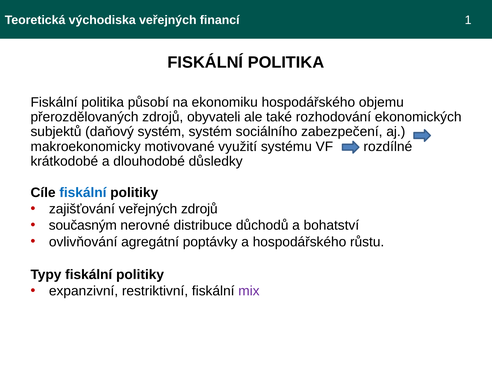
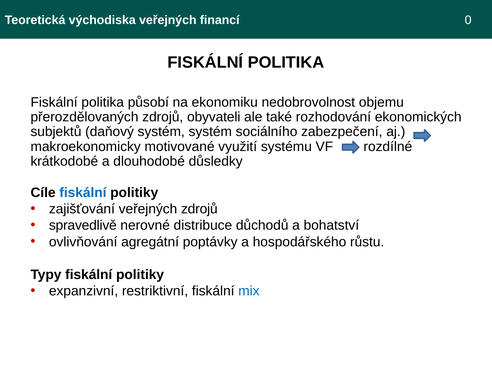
1: 1 -> 0 (468, 20)
ekonomiku hospodářského: hospodářského -> nedobrovolnost (308, 102)
současným: současným -> spravedlivě (83, 225)
mix colour: purple -> blue (249, 291)
